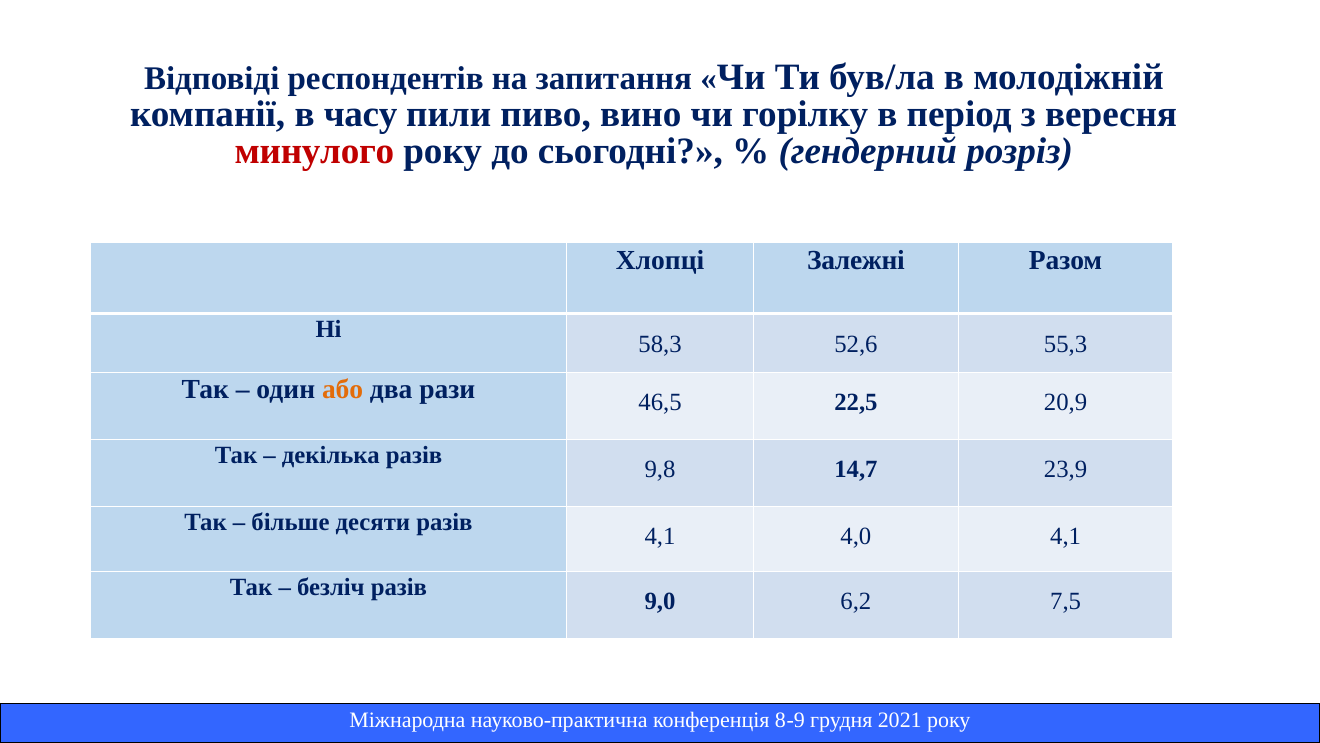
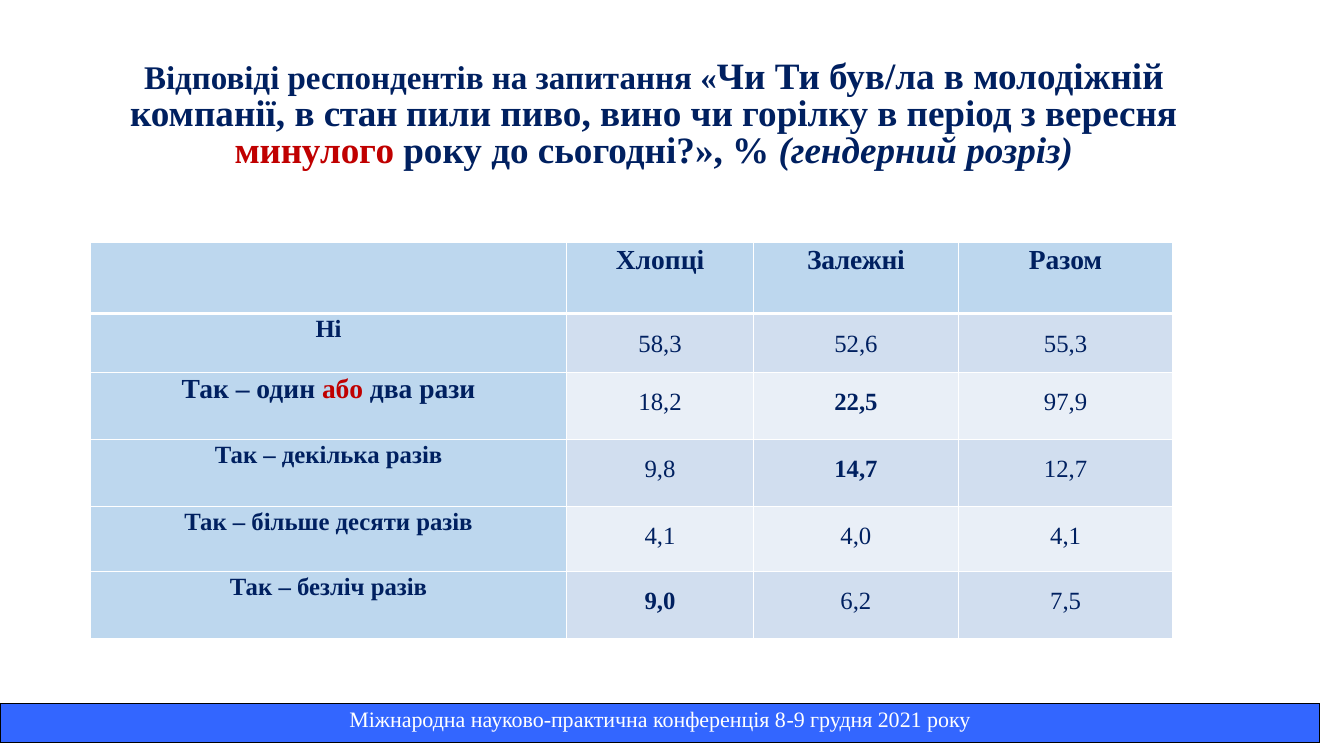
часу: часу -> стан (361, 114)
або colour: orange -> red (343, 390)
46,5: 46,5 -> 18,2 (660, 402)
20,9: 20,9 -> 97,9 (1066, 402)
23,9: 23,9 -> 12,7 (1066, 469)
